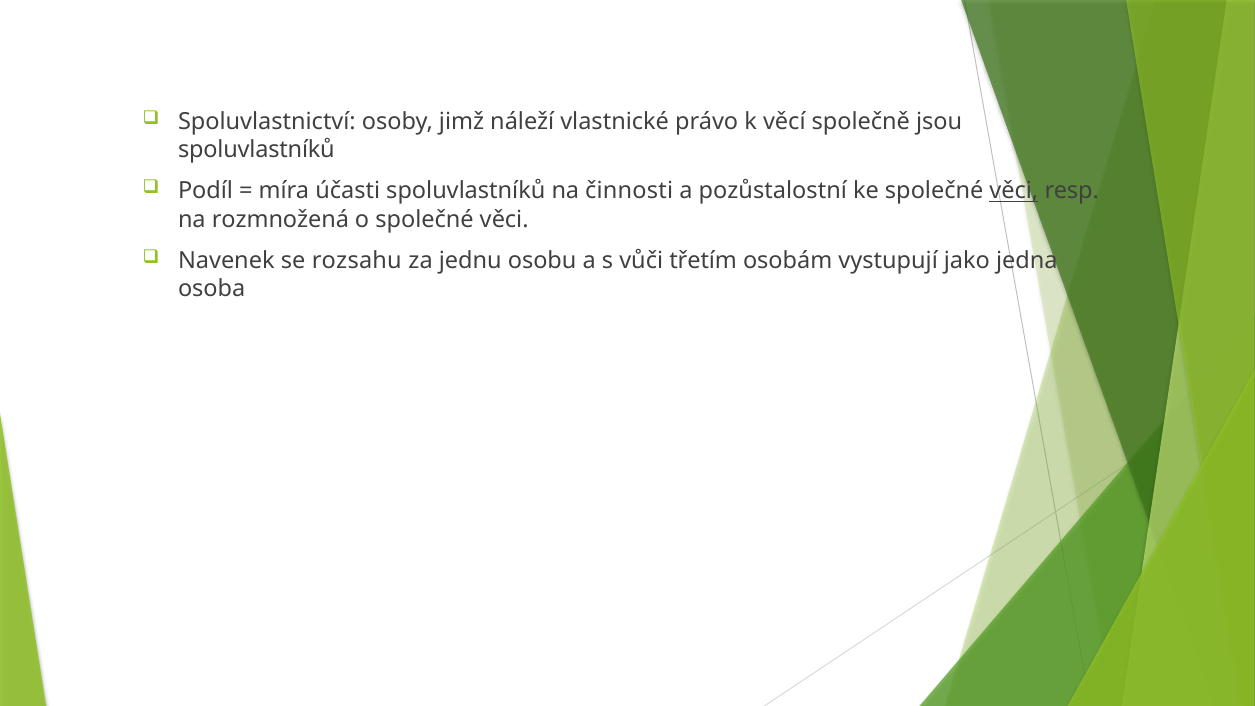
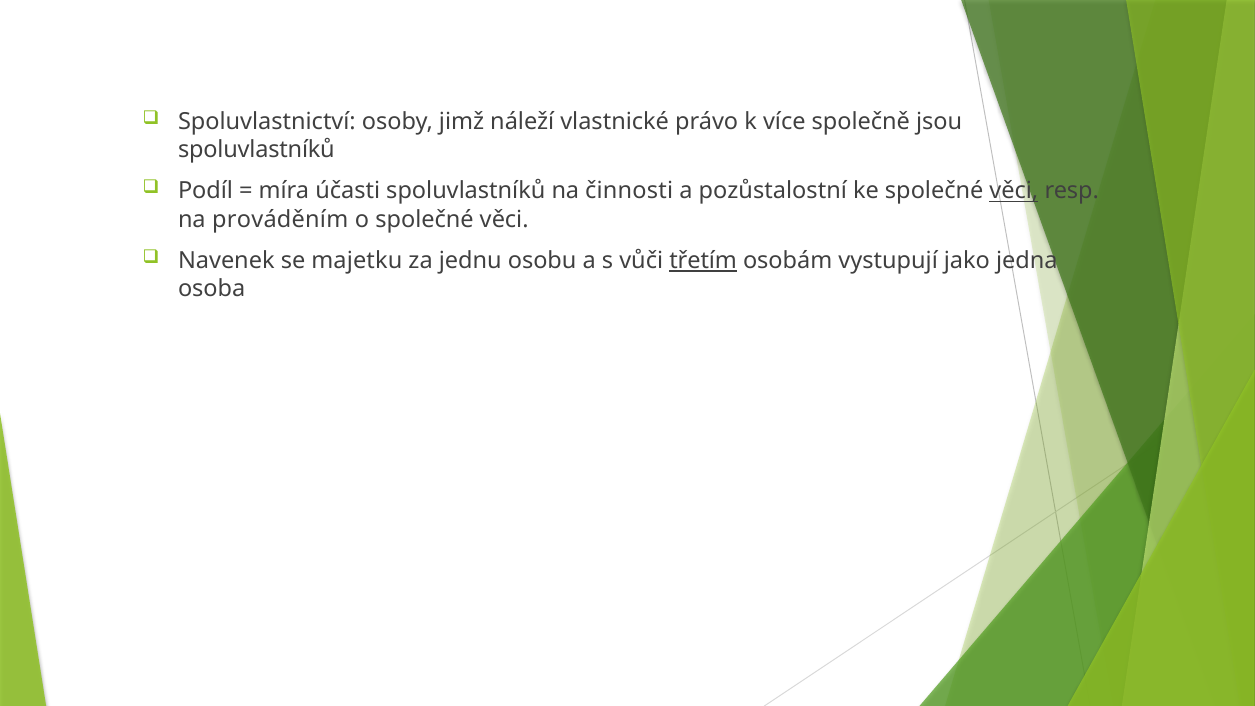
věcí: věcí -> více (784, 122)
rozmnožená: rozmnožená -> prováděním (280, 219)
rozsahu: rozsahu -> majetku (357, 261)
třetím underline: none -> present (703, 261)
